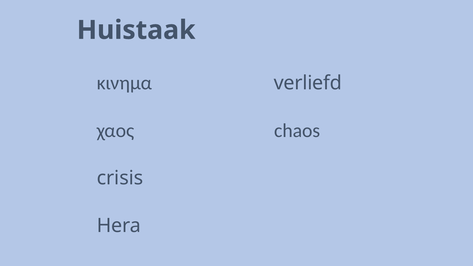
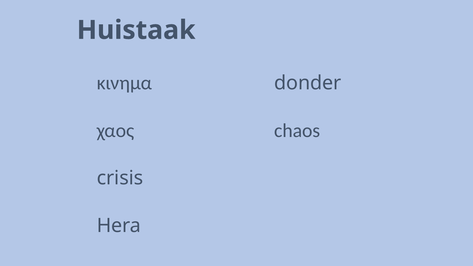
verliefd: verliefd -> donder (308, 83)
